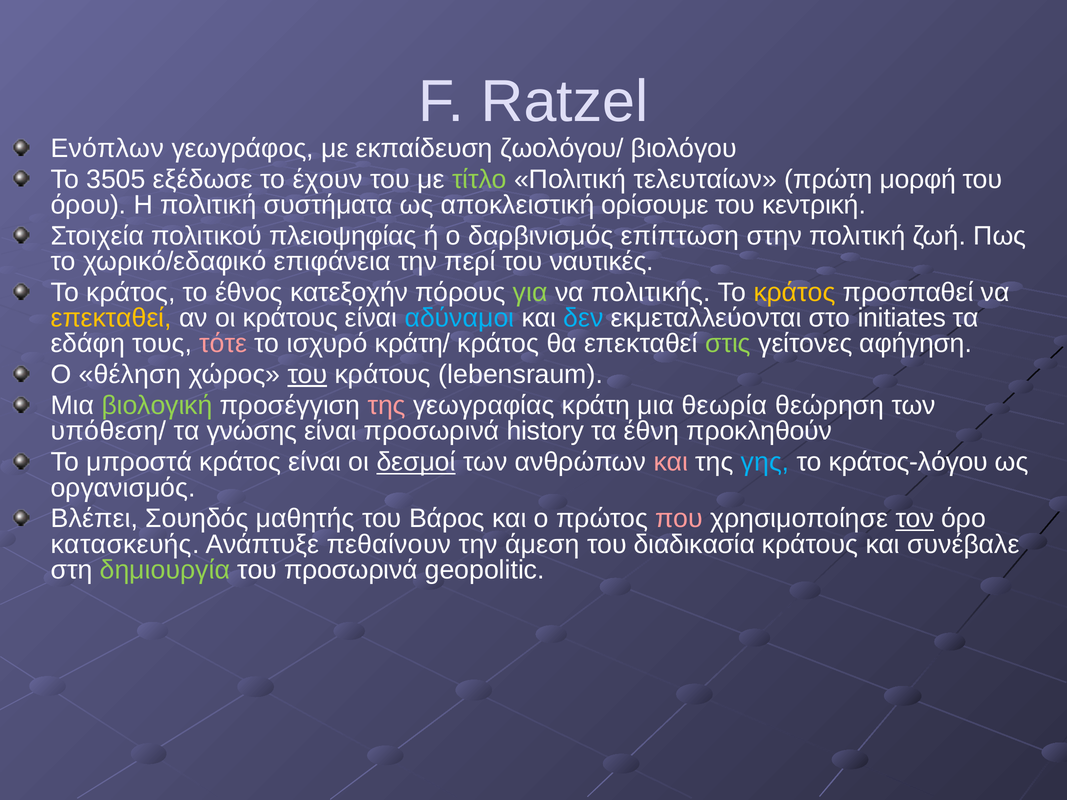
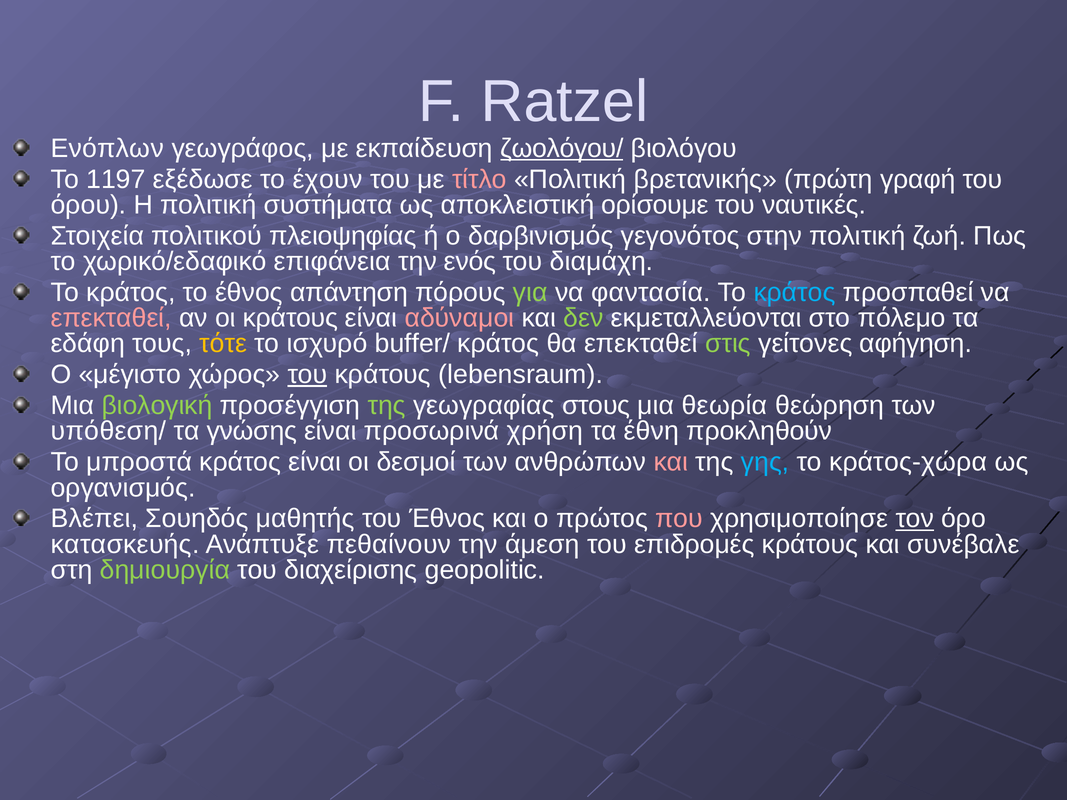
ζωολόγου/ underline: none -> present (562, 148)
3505: 3505 -> 1197 (116, 179)
τίτλο colour: light green -> pink (479, 179)
τελευταίων: τελευταίων -> βρετανικής (705, 179)
μορφή: μορφή -> γραφή (918, 179)
κεντρική: κεντρική -> ναυτικές (814, 205)
επίπτωση: επίπτωση -> γεγονότος (680, 236)
περί: περί -> ενός (470, 262)
ναυτικές: ναυτικές -> διαμάχη (602, 262)
κατεξοχήν: κατεξοχήν -> απάντηση (349, 292)
πολιτικής: πολιτικής -> φαντασία (651, 292)
κράτος colour: yellow -> light blue (795, 292)
επεκταθεί colour: yellow -> pink (111, 318)
αδύναμοι colour: light blue -> pink (459, 318)
δεν colour: light blue -> light green (583, 318)
initiates: initiates -> πόλεμο (902, 318)
τότε colour: pink -> yellow (223, 344)
κράτη/: κράτη/ -> buffer/ (413, 344)
θέληση: θέληση -> μέγιστο (130, 375)
της colour: pink -> light green (387, 406)
κράτη: κράτη -> στους (596, 406)
history: history -> χρήση (545, 431)
δεσμοί underline: present -> none (416, 462)
κράτος-λόγου: κράτος-λόγου -> κράτος-χώρα (908, 462)
του Βάρος: Βάρος -> Έθνος (447, 519)
διαδικασία: διαδικασία -> επιδρομές (694, 544)
του προσωρινά: προσωρινά -> διαχείρισης (351, 570)
